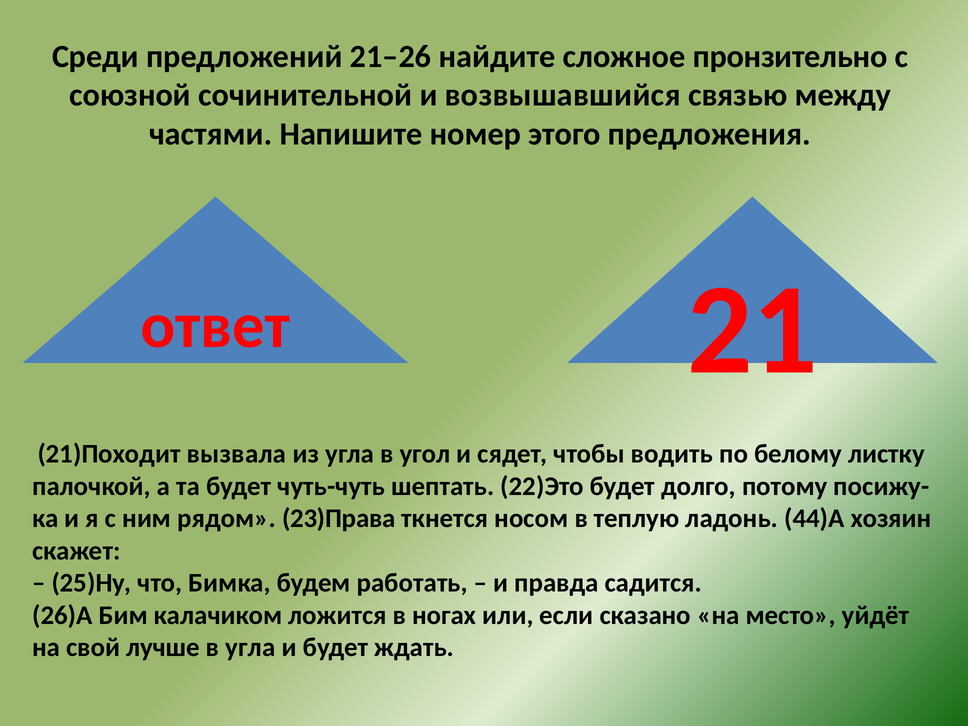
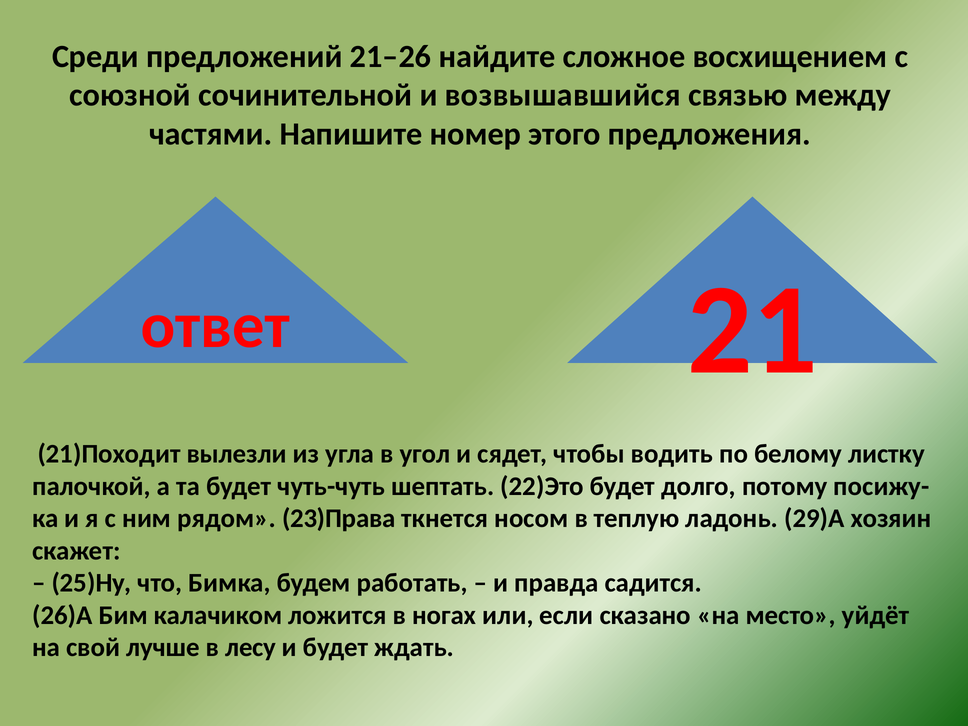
пронзительно: пронзительно -> восхищением (790, 57)
вызвала: вызвала -> вылезли (237, 454)
44)А: 44)А -> 29)А (814, 518)
в угла: угла -> лесу (251, 648)
